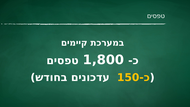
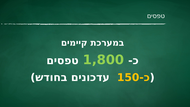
1,800 colour: white -> light green (103, 60)
